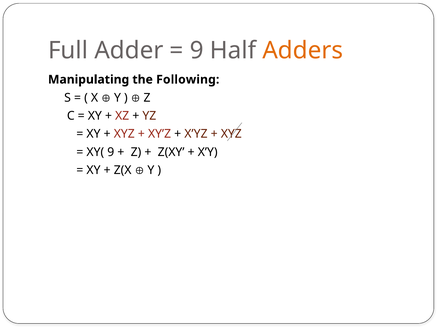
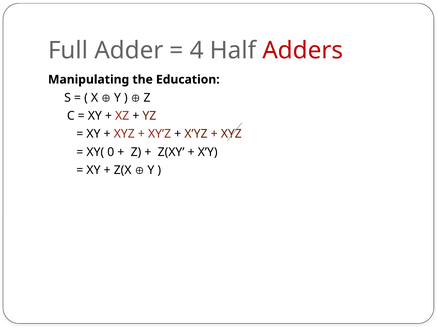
9: 9 -> 4 (197, 51)
Adders colour: orange -> red (303, 51)
Following: Following -> Education (188, 79)
XY( 9: 9 -> 0 (111, 152)
